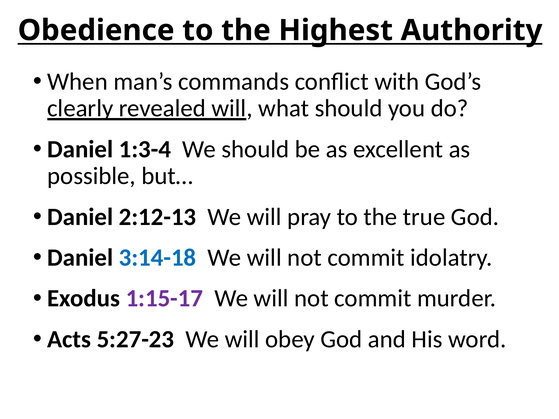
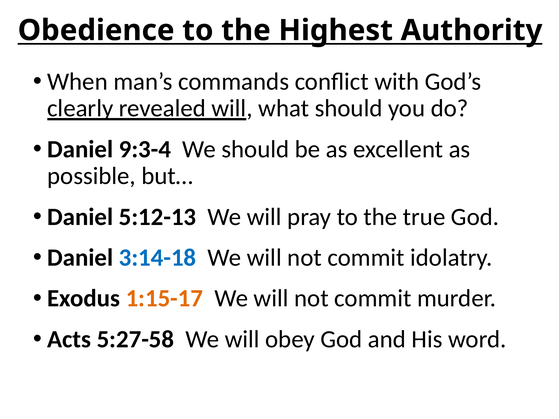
1:3-4: 1:3-4 -> 9:3-4 (145, 149)
2:12-13: 2:12-13 -> 5:12-13 (157, 217)
1:15-17 colour: purple -> orange (164, 299)
5:27-23: 5:27-23 -> 5:27-58 (135, 339)
